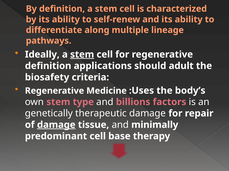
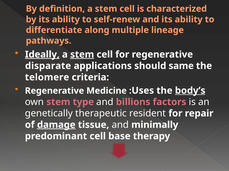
Ideally underline: none -> present (42, 55)
definition: definition -> disparate (48, 66)
adult: adult -> same (181, 66)
biosafety: biosafety -> telomere (47, 78)
body’s underline: none -> present (190, 91)
therapeutic damage: damage -> resident (148, 114)
